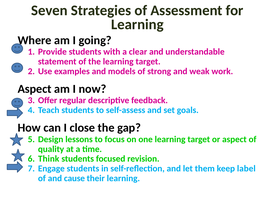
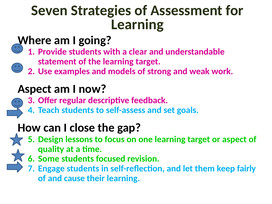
Think: Think -> Some (49, 159)
label: label -> fairly (246, 169)
